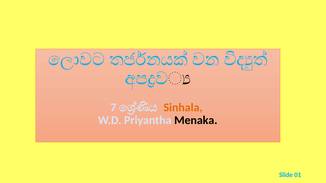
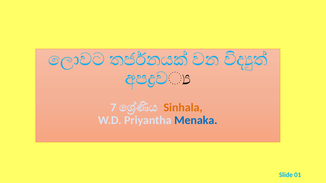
Menaka colour: black -> blue (196, 120)
